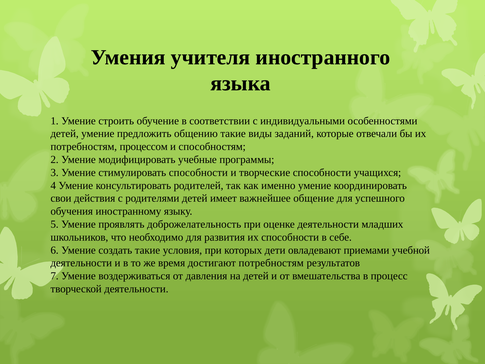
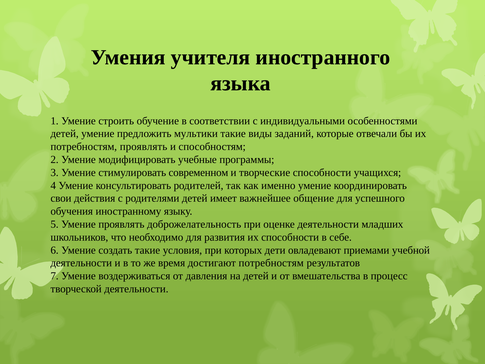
общению: общению -> мультики (196, 134)
потребностям процессом: процессом -> проявлять (144, 147)
стимулировать способности: способности -> современном (198, 172)
